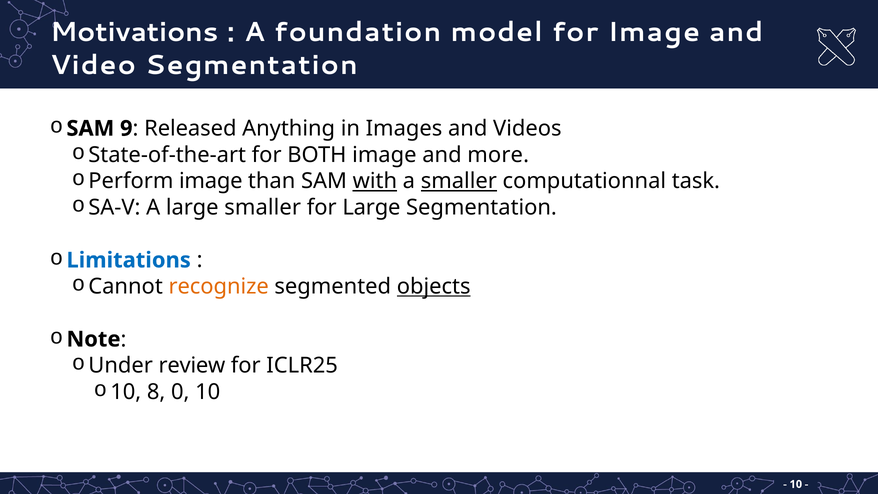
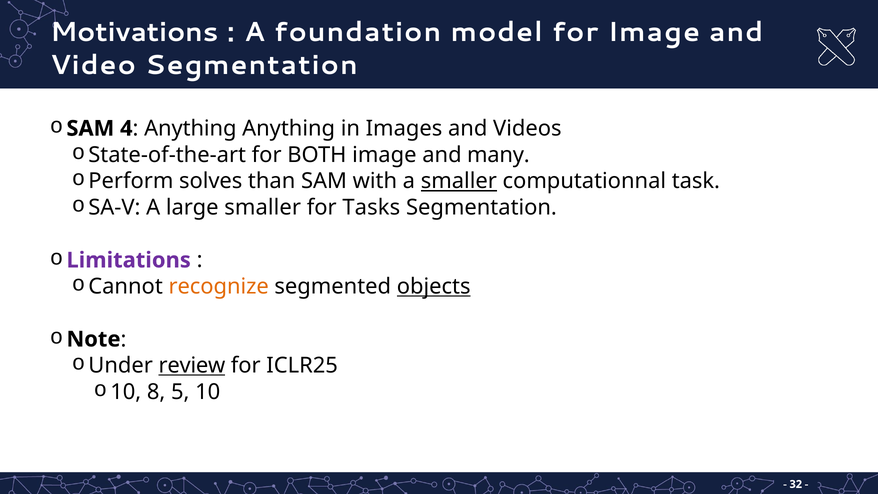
9: 9 -> 4 (126, 128)
Released: Released -> Anything (190, 128)
more: more -> many (498, 155)
Perform image: image -> solves (211, 181)
with underline: present -> none (375, 181)
for Large: Large -> Tasks (371, 207)
Limitations colour: blue -> purple (129, 260)
review underline: none -> present (192, 366)
0: 0 -> 5 (180, 392)
10: 10 -> 32 (796, 484)
